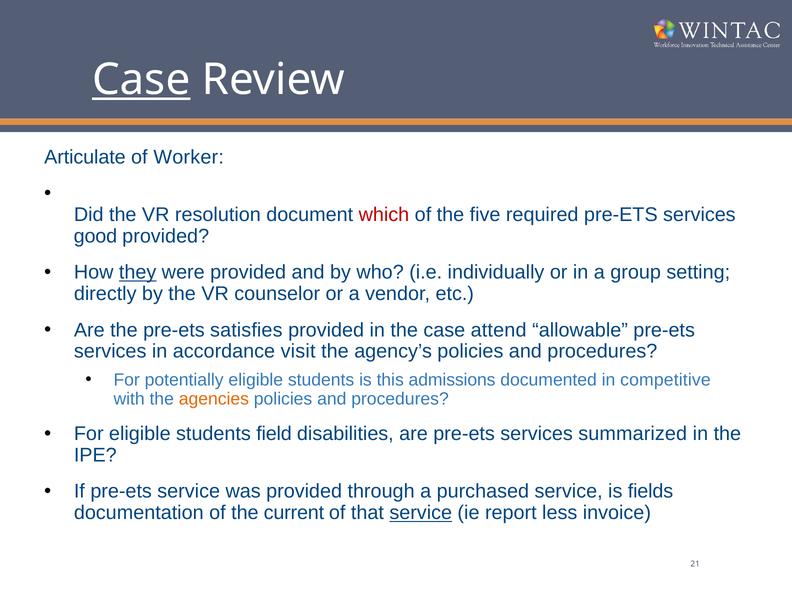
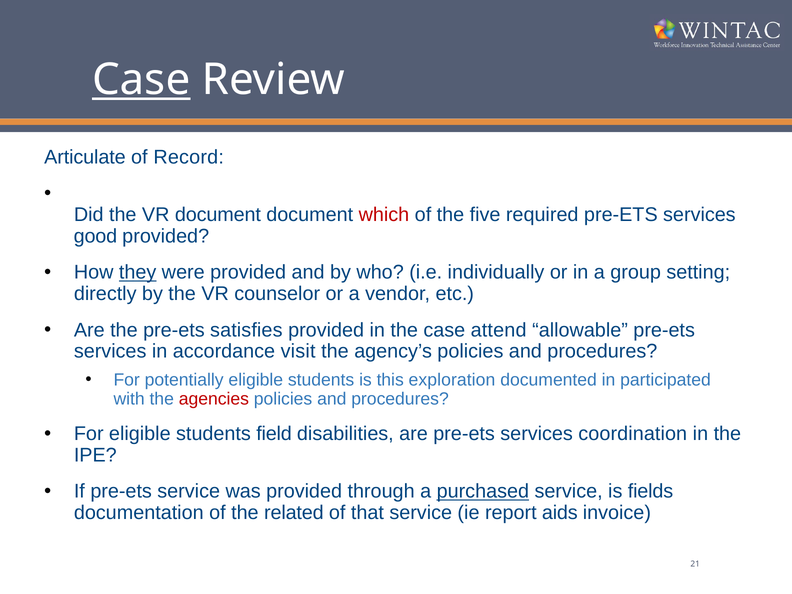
Worker: Worker -> Record (189, 157)
VR resolution: resolution -> document (218, 215)
admissions: admissions -> exploration (452, 380)
competitive: competitive -> participated (666, 380)
agencies colour: orange -> red (214, 399)
summarized: summarized -> coordination (633, 434)
purchased underline: none -> present (483, 491)
current: current -> related (294, 513)
service underline: present -> none (421, 513)
less: less -> aids (560, 513)
